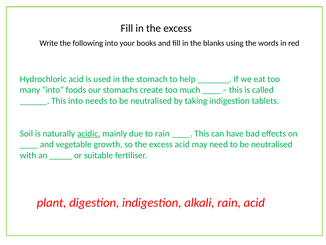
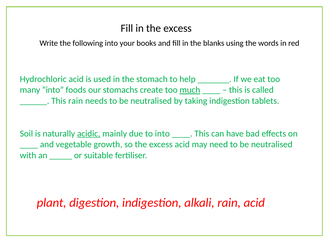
much underline: none -> present (190, 90)
This into: into -> rain (76, 101)
to rain: rain -> into (162, 133)
